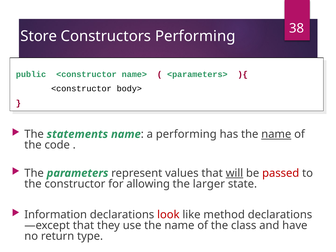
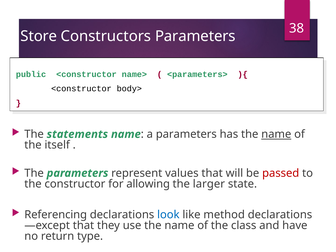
Constructors Performing: Performing -> Parameters (195, 36)
a performing: performing -> parameters (186, 134)
code: code -> itself (57, 145)
will underline: present -> none (234, 173)
Information: Information -> Referencing (56, 215)
look colour: red -> blue (168, 215)
